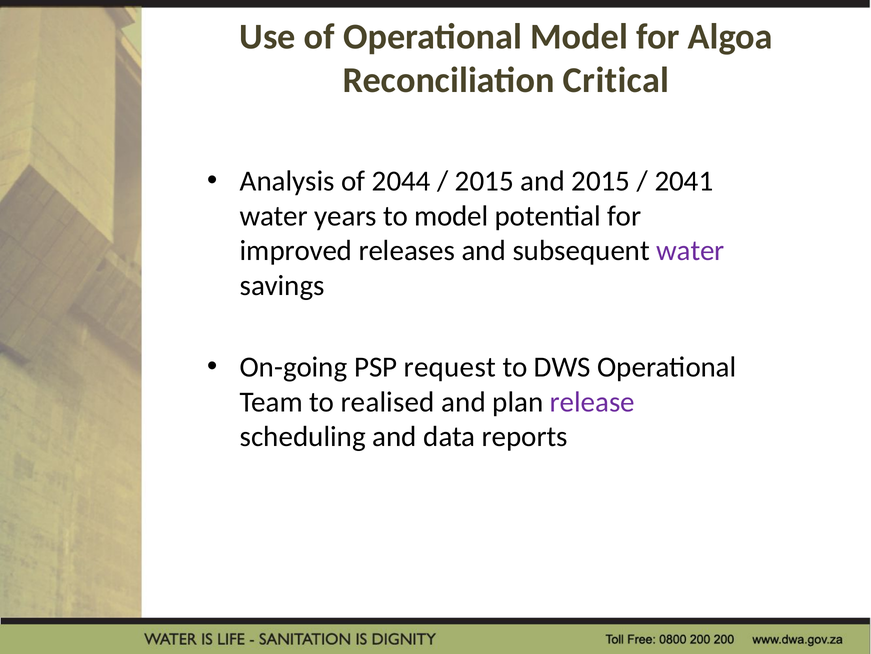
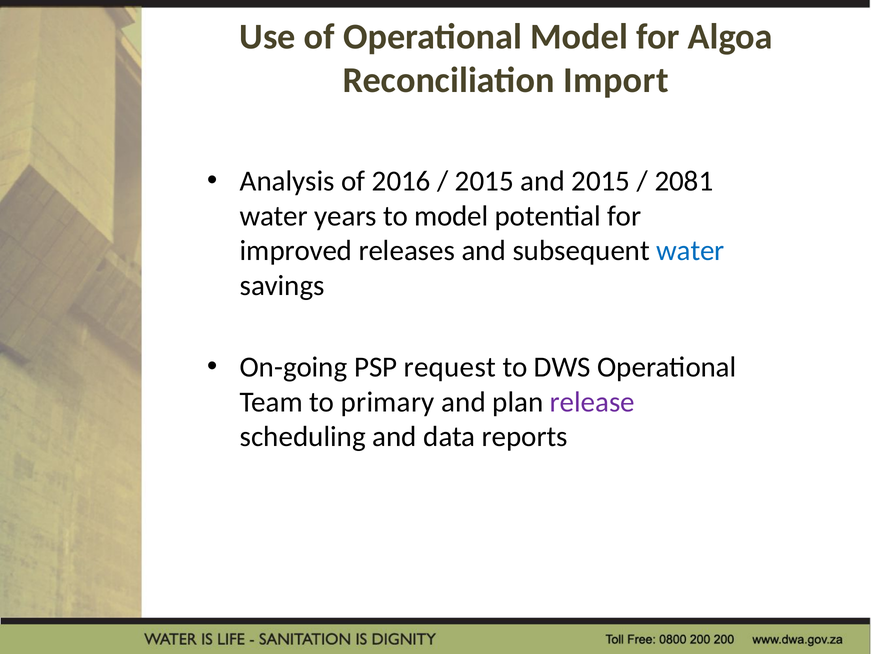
Critical: Critical -> Import (616, 80)
2044: 2044 -> 2016 (401, 181)
2041: 2041 -> 2081 (684, 181)
water colour: purple -> blue (690, 251)
realised: realised -> primary (388, 401)
